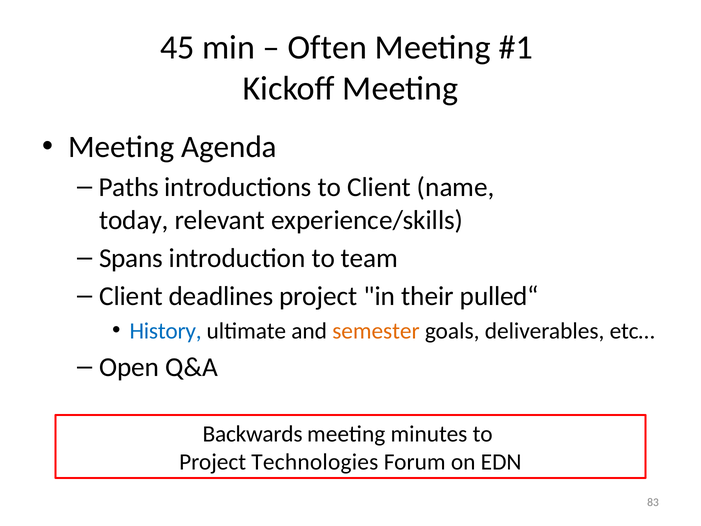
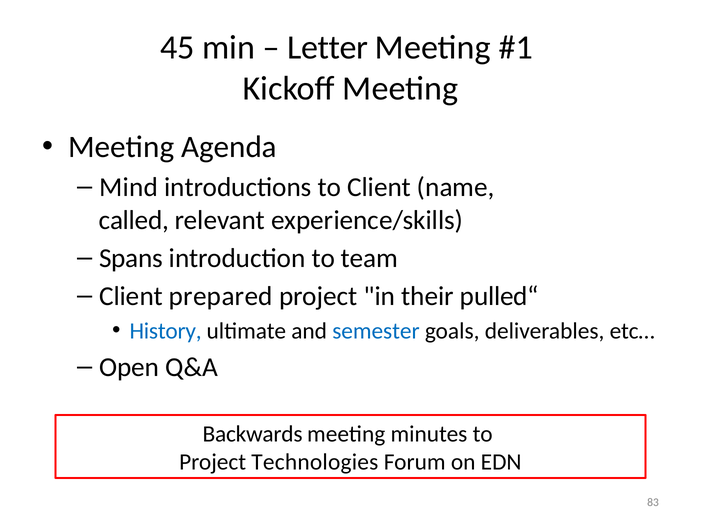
Often: Often -> Letter (328, 47)
Paths: Paths -> Mind (128, 187)
today: today -> called (134, 220)
deadlines: deadlines -> prepared (221, 296)
semester colour: orange -> blue (376, 331)
